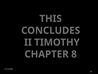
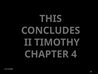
8: 8 -> 4 (74, 54)
